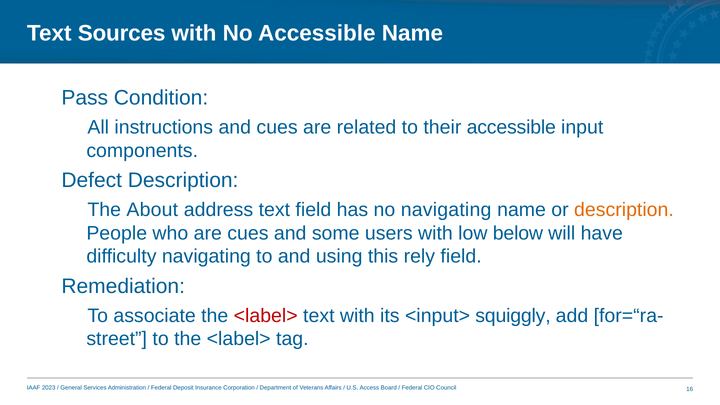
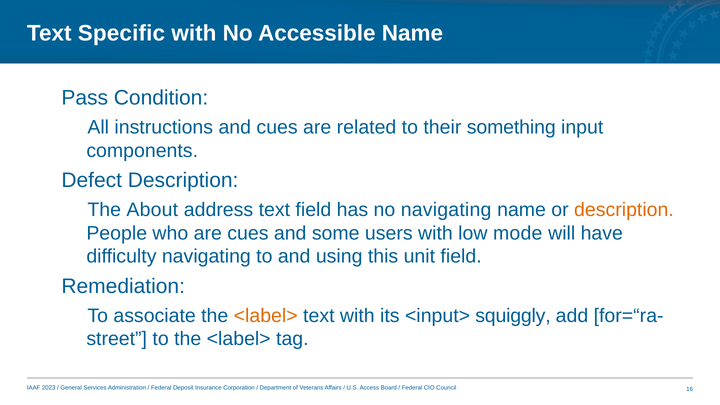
Sources: Sources -> Specific (121, 33)
their accessible: accessible -> something (511, 127)
below: below -> mode (518, 233)
rely: rely -> unit (419, 256)
<label> colour: red -> orange (266, 316)
